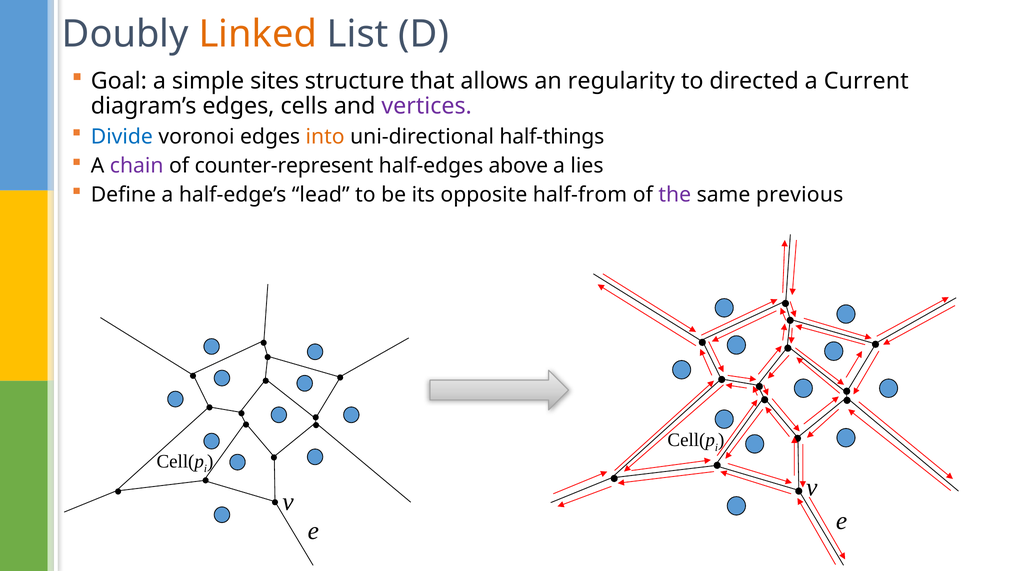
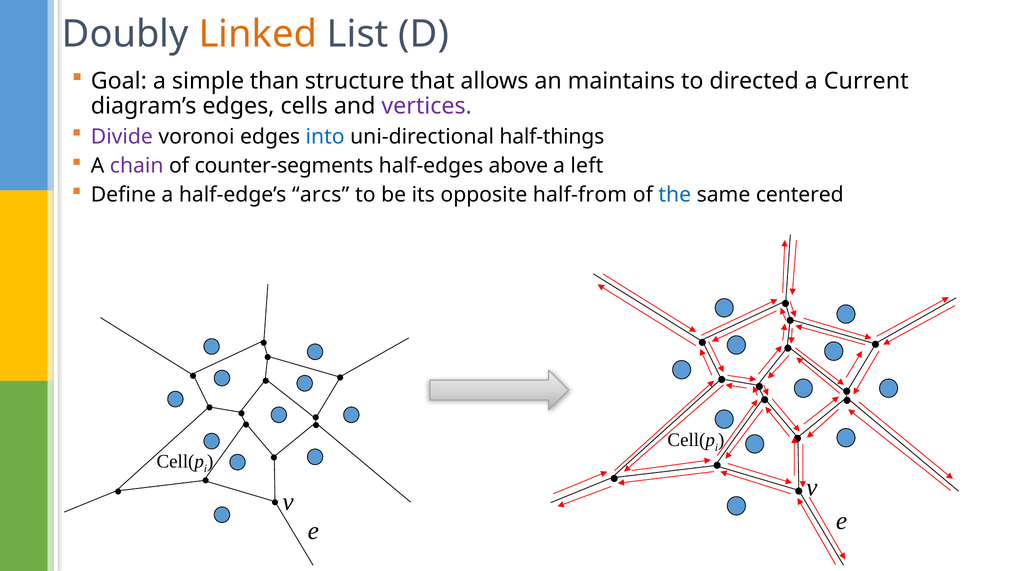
sites: sites -> than (275, 81)
regularity: regularity -> maintains (621, 81)
Divide colour: blue -> purple (122, 137)
into colour: orange -> blue (325, 137)
counter-represent: counter-represent -> counter-segments (284, 166)
lies: lies -> left (587, 166)
lead: lead -> arcs (321, 195)
the colour: purple -> blue (675, 195)
previous: previous -> centered (800, 195)
